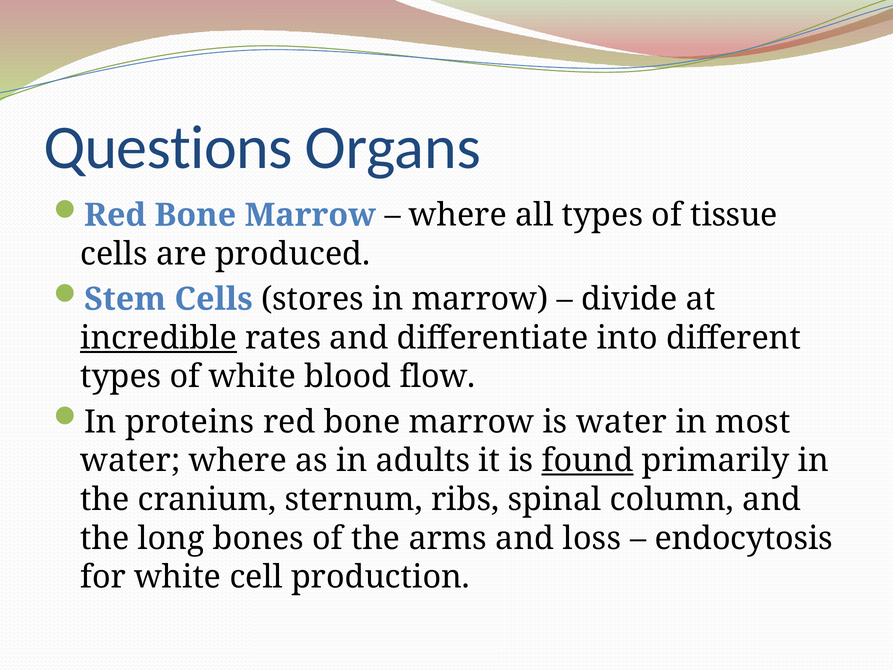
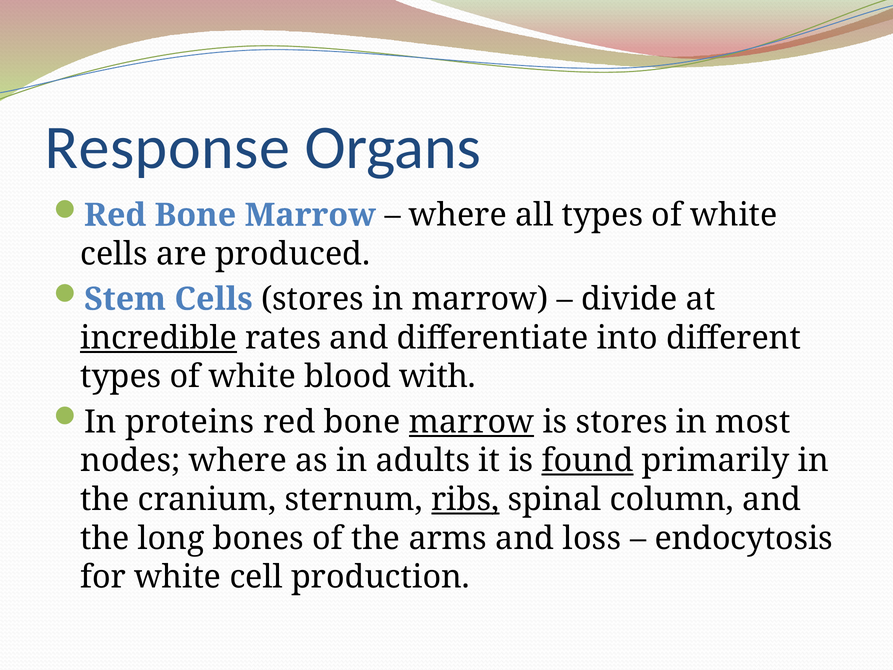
Questions: Questions -> Response (167, 147)
all types of tissue: tissue -> white (734, 215)
flow: flow -> with (438, 377)
marrow underline: none -> present (472, 422)
is water: water -> stores (622, 422)
water: water -> nodes (130, 461)
ribs underline: none -> present (465, 499)
